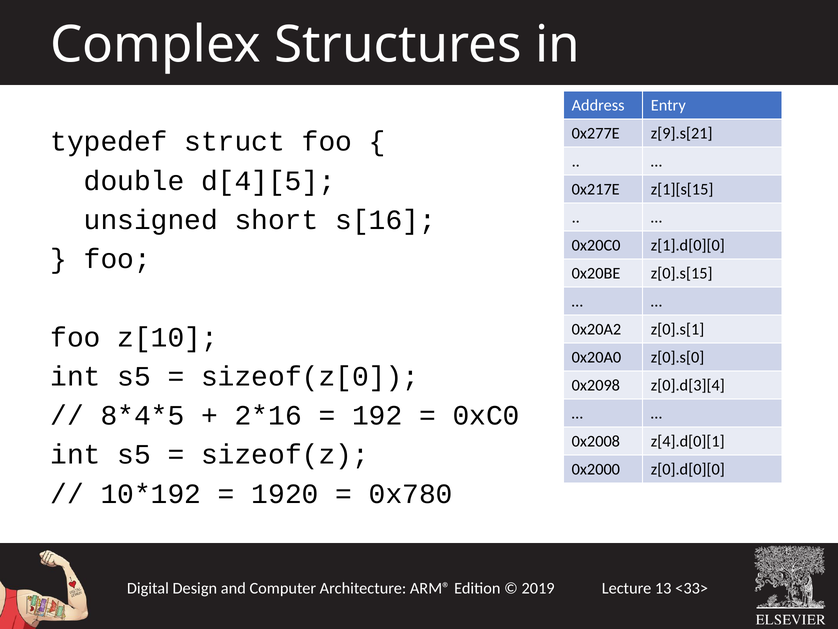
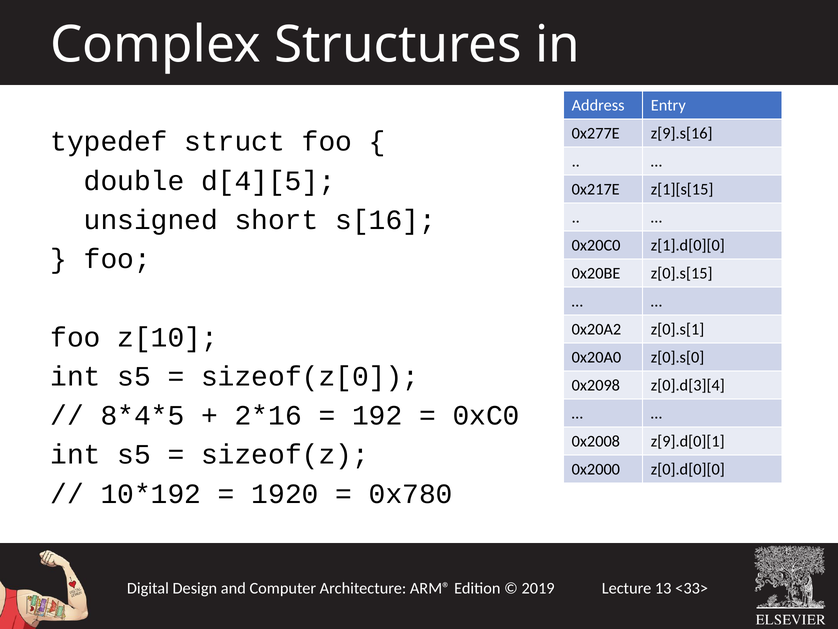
z[9].s[21: z[9].s[21 -> z[9].s[16 (682, 133)
z[4].d[0][1: z[4].d[0][1 -> z[9].d[0][1 (688, 441)
